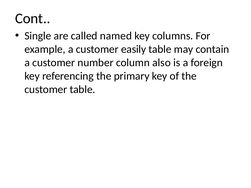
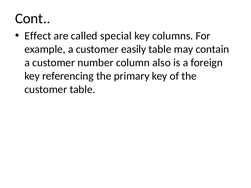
Single: Single -> Effect (38, 36)
named: named -> special (116, 36)
